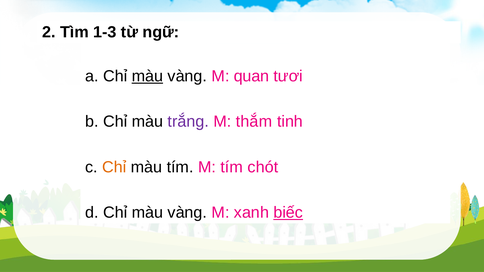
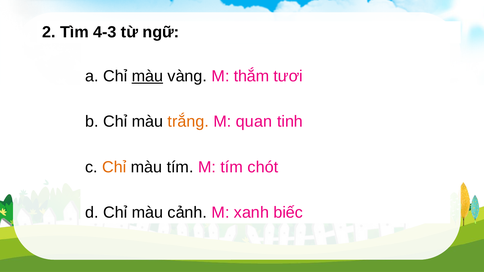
1-3: 1-3 -> 4-3 (105, 32)
quan: quan -> thắm (252, 76)
trắng colour: purple -> orange (188, 122)
thắm: thắm -> quan (254, 122)
d Chỉ màu vàng: vàng -> cảnh (187, 213)
biếc underline: present -> none (288, 213)
